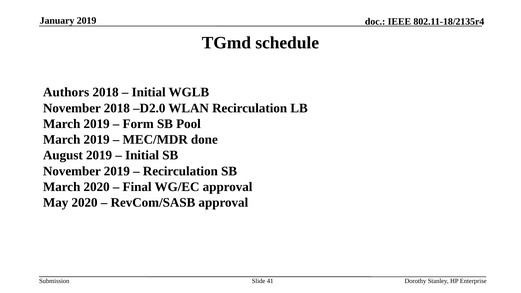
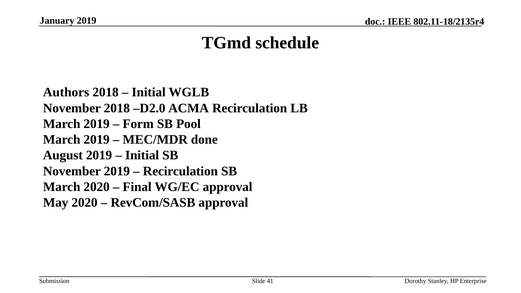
WLAN: WLAN -> ACMA (189, 108)
